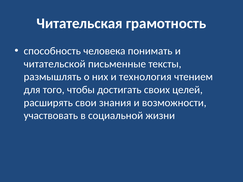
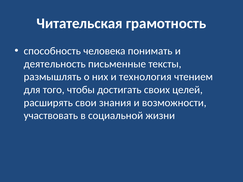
читательской: читательской -> деятельность (55, 64)
